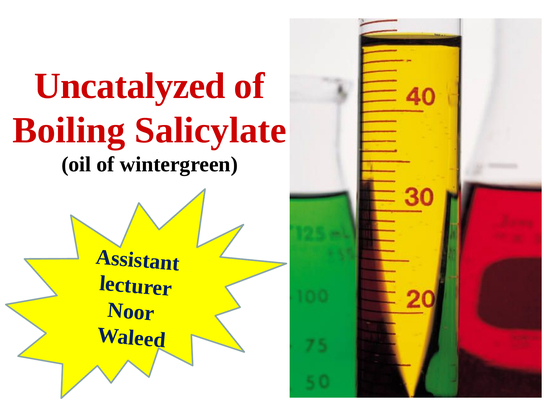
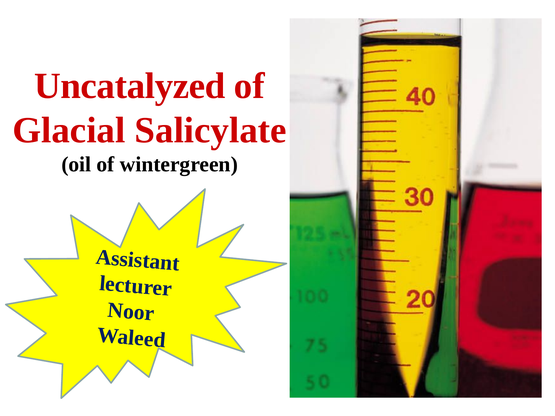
Boiling: Boiling -> Glacial (69, 130)
